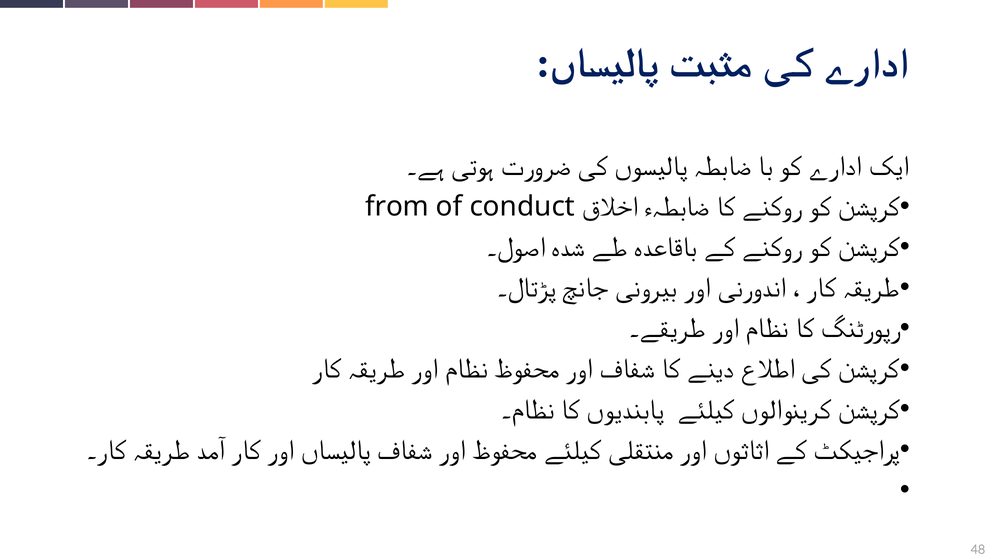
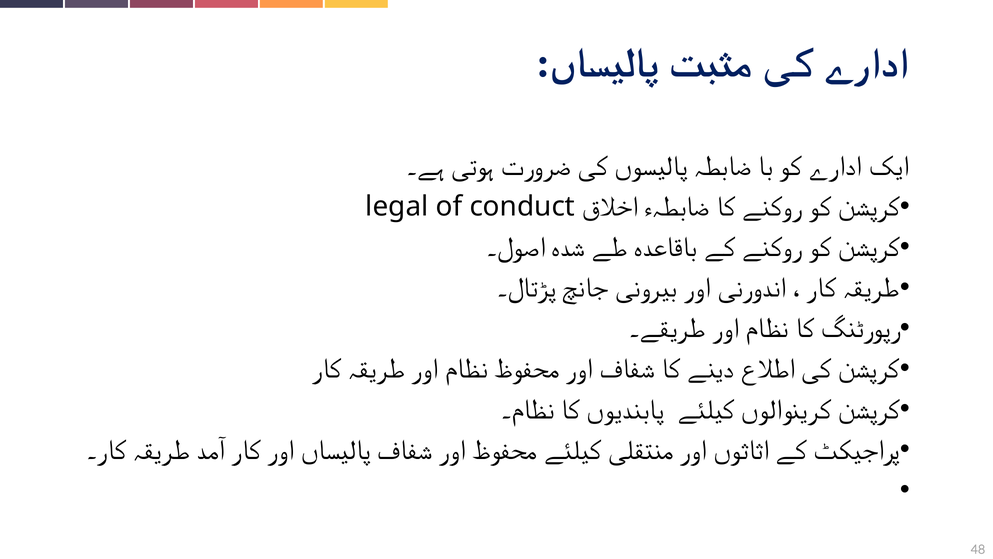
from: from -> legal (397, 206)
